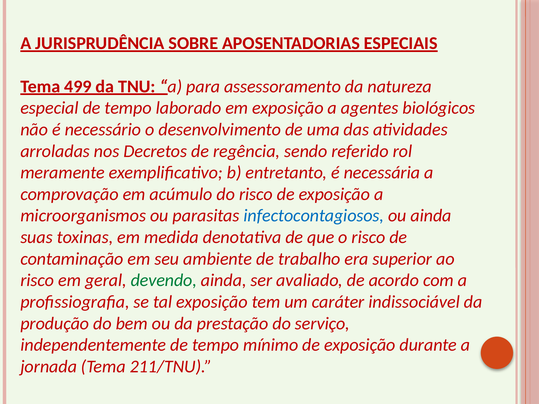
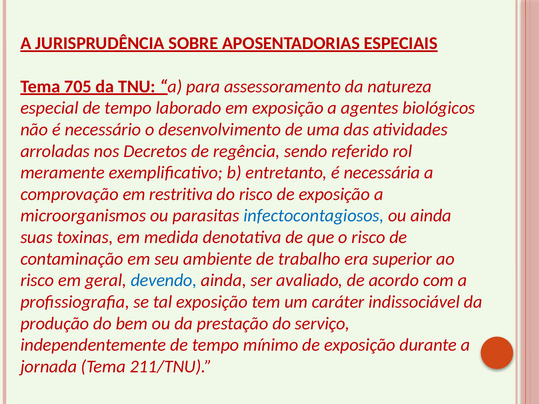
499: 499 -> 705 (78, 87)
acúmulo: acúmulo -> restritiva (181, 194)
devendo colour: green -> blue (164, 281)
